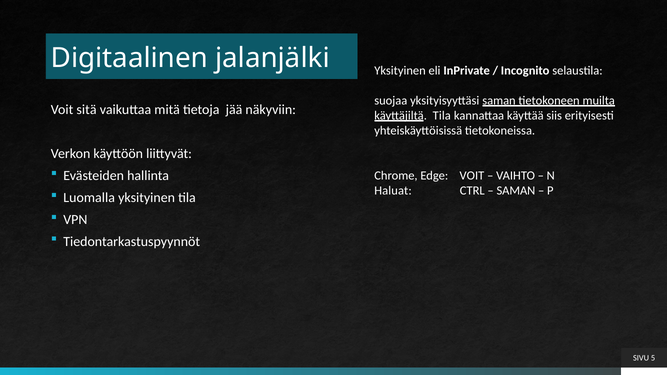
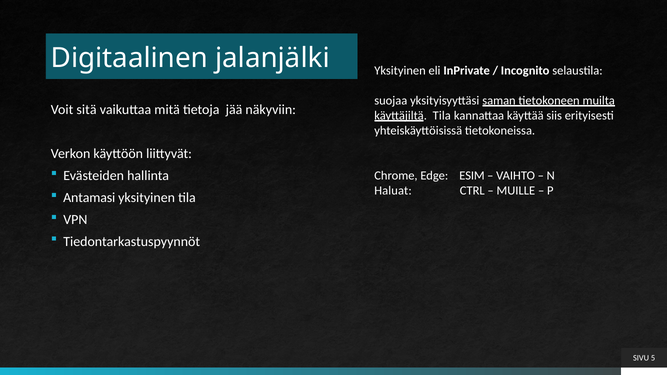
Edge VOIT: VOIT -> ESIM (472, 176)
SAMAN: SAMAN -> MUILLE (516, 191)
Luomalla: Luomalla -> Antamasi (89, 198)
